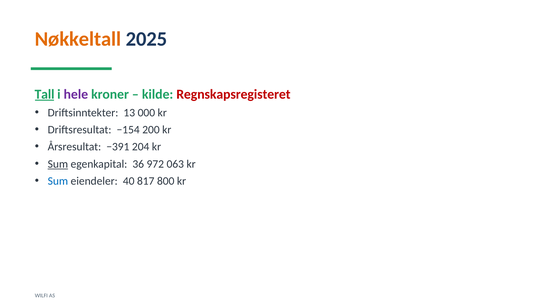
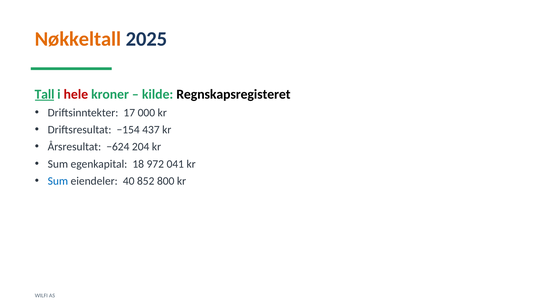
hele colour: purple -> red (76, 94)
Regnskapsregisteret colour: red -> black (233, 94)
13: 13 -> 17 (129, 113)
200: 200 -> 437 (151, 130)
−391: −391 -> −624 (118, 147)
Sum underline: present -> none (58, 164)
36: 36 -> 18 (138, 164)
063: 063 -> 041 (175, 164)
817: 817 -> 852 (146, 181)
